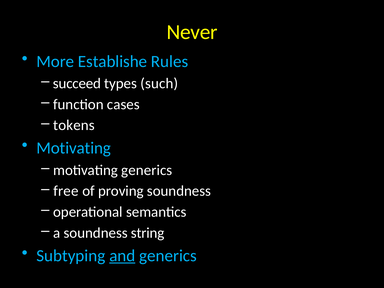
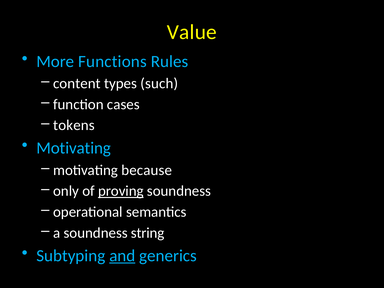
Never: Never -> Value (192, 32)
Establishe: Establishe -> Functions (112, 61)
succeed: succeed -> content (77, 83)
motivating generics: generics -> because (147, 170)
free: free -> only (66, 191)
proving underline: none -> present (121, 191)
